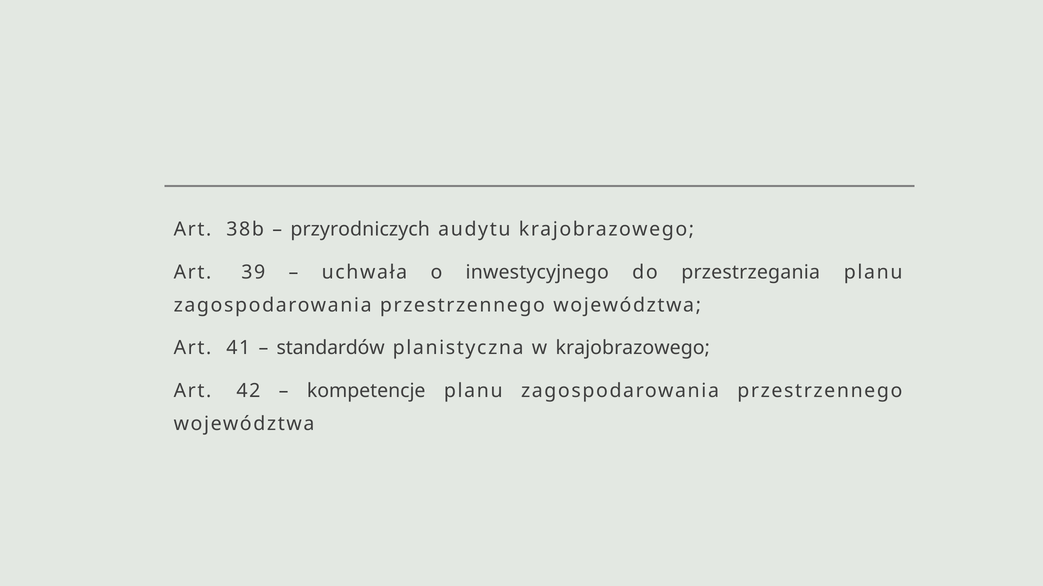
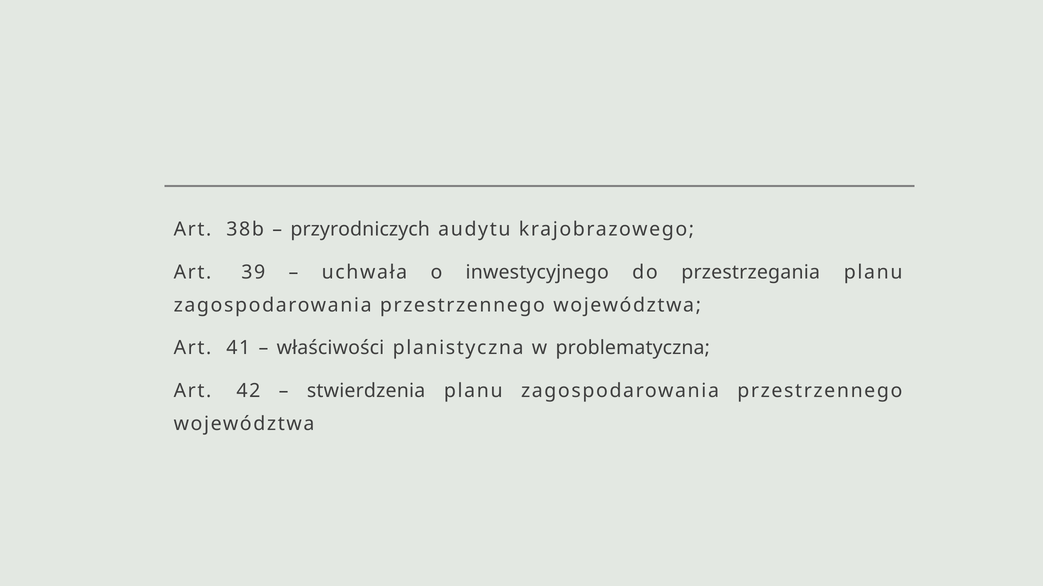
standardów: standardów -> właściwości (330, 348)
w krajobrazowego: krajobrazowego -> problematyczna (633, 348)
kompetencje: kompetencje -> stwierdzenia (366, 391)
